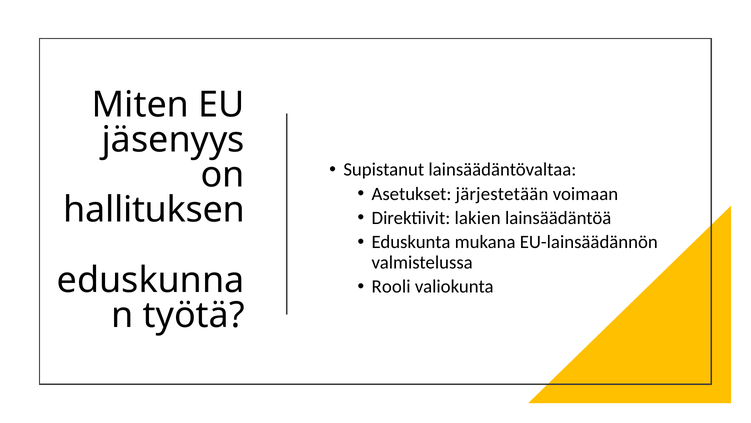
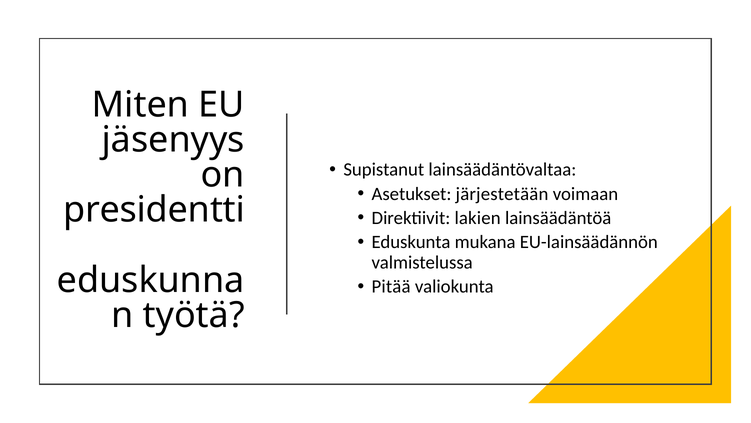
hallituksen: hallituksen -> presidentti (154, 210)
Rooli: Rooli -> Pitää (391, 286)
